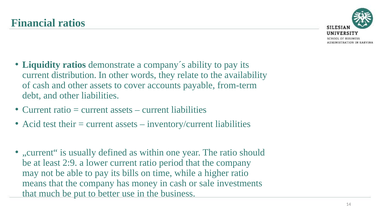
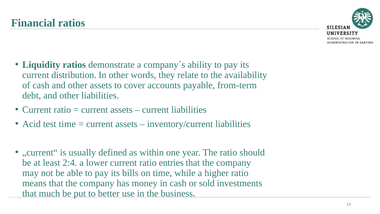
test their: their -> time (67, 124)
2:9: 2:9 -> 2:4 (70, 162)
period: period -> entries (171, 162)
sale: sale -> sold (207, 183)
